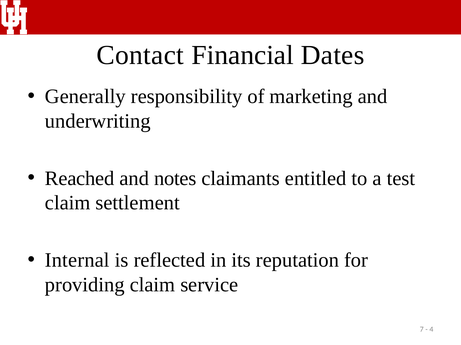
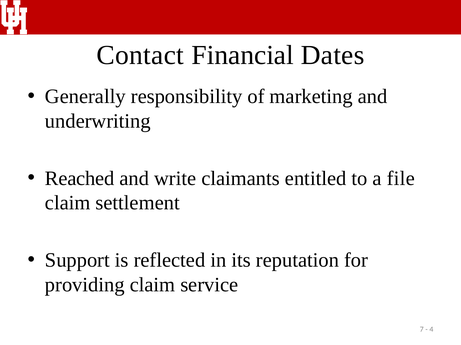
notes: notes -> write (175, 179)
test: test -> file (401, 179)
Internal: Internal -> Support (77, 261)
